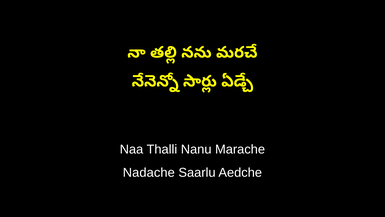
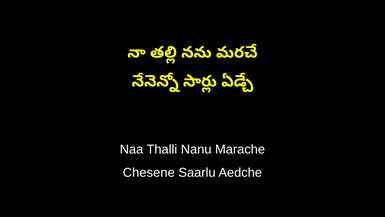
Nadache: Nadache -> Chesene (149, 172)
